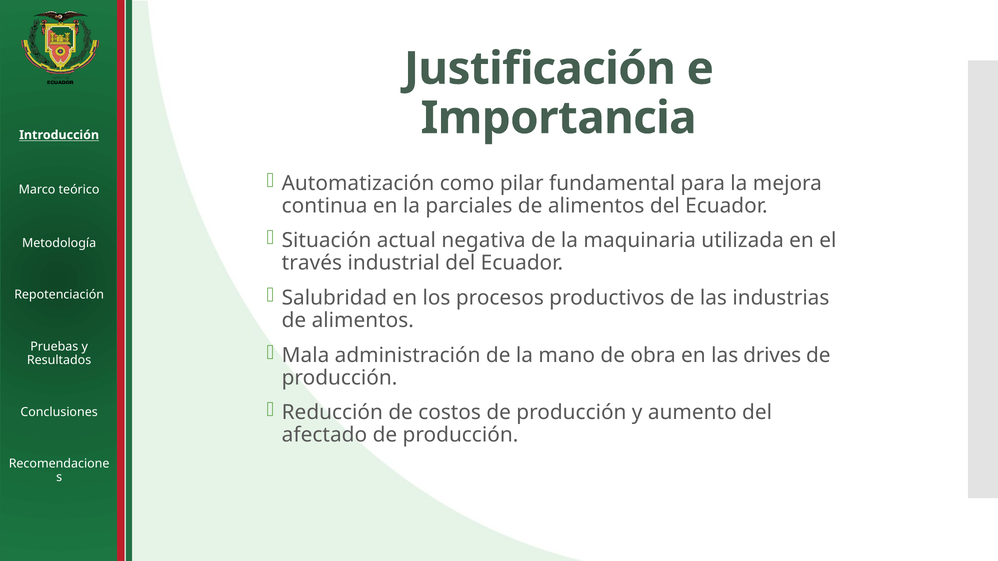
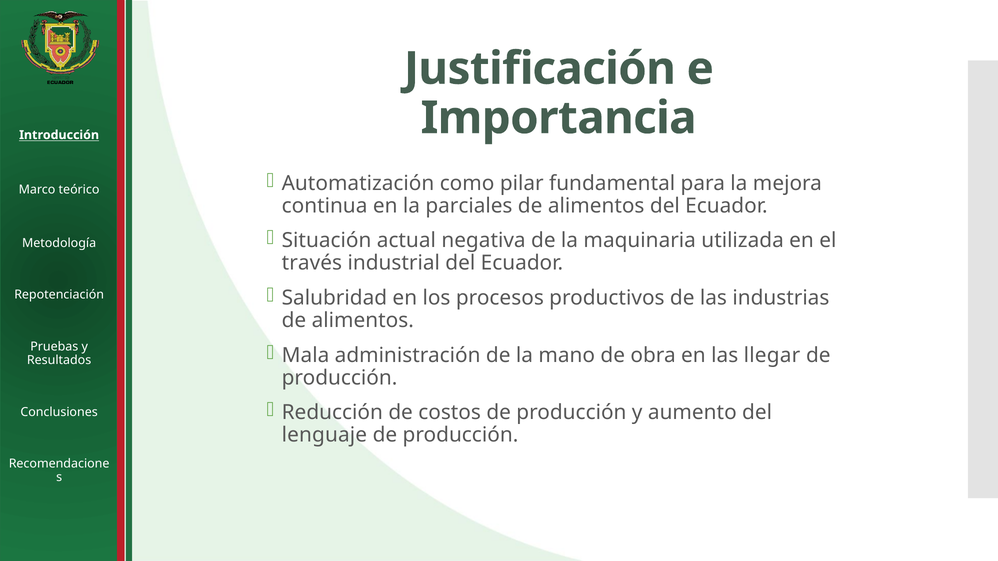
drives: drives -> llegar (772, 356)
afectado: afectado -> lenguaje (324, 435)
